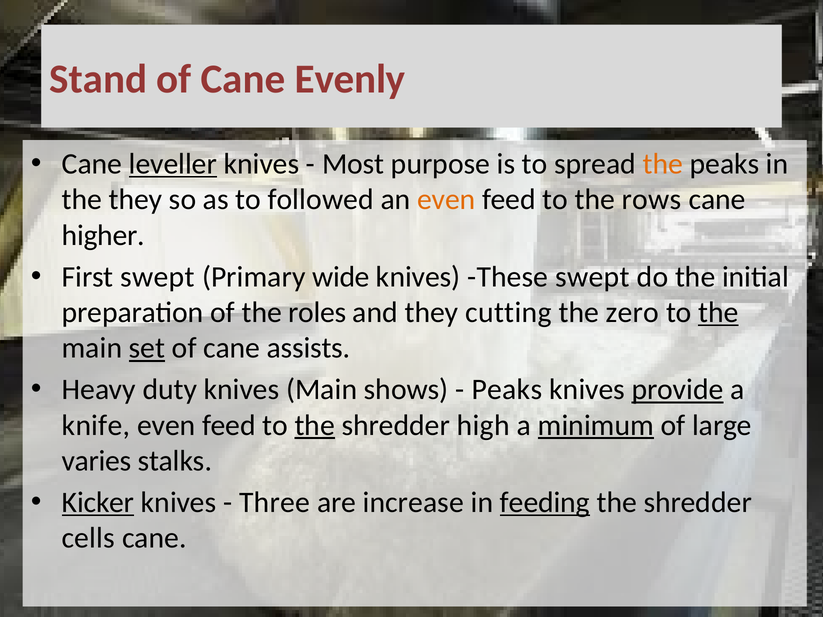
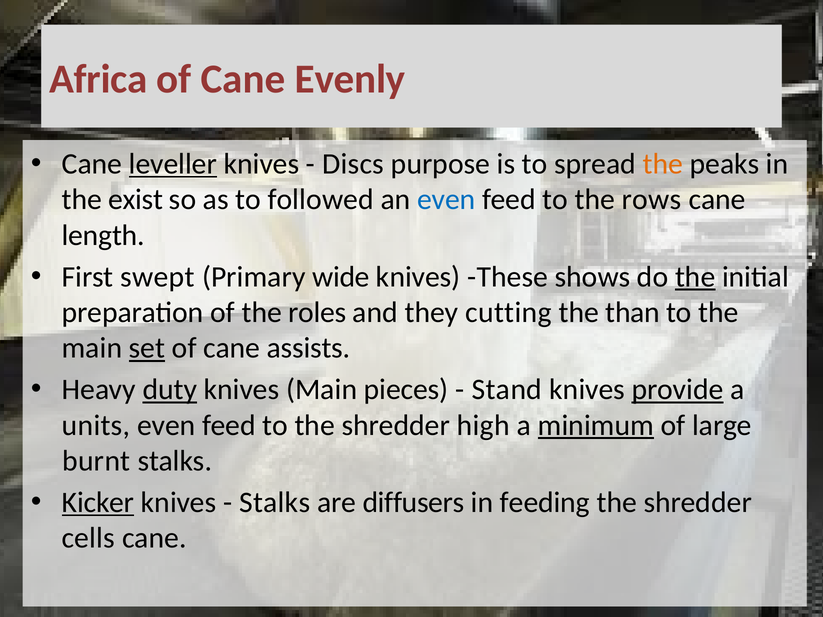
Stand: Stand -> Africa (98, 79)
Most: Most -> Discs (353, 164)
the they: they -> exist (136, 200)
even colour: orange -> blue (446, 200)
higher: higher -> length (103, 235)
These swept: swept -> shows (593, 277)
the underline: none -> present (695, 277)
zero: zero -> than (633, 313)
the underline: present -> none (718, 313)
duty underline: none -> present (170, 390)
shows: shows -> pieces (406, 390)
Peaks: Peaks -> Stand (507, 390)
knife: knife -> units (96, 425)
the underline: present -> none (315, 425)
varies: varies -> burnt (96, 461)
Three: Three -> Stalks (275, 503)
increase: increase -> diffusers (414, 503)
feeding underline: present -> none (545, 503)
